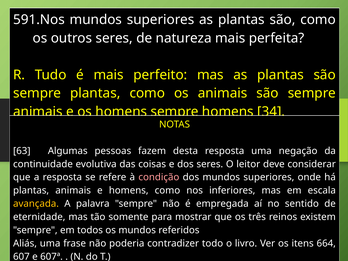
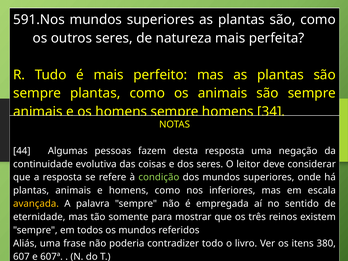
63: 63 -> 44 (22, 151)
condição colour: pink -> light green (159, 177)
664: 664 -> 380 (326, 243)
